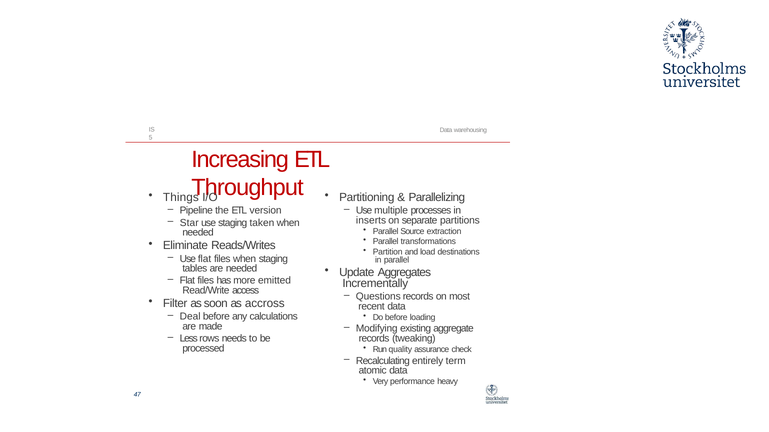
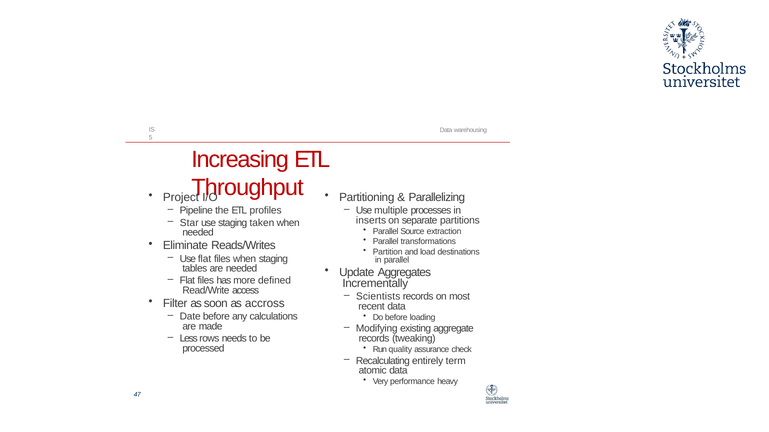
Things: Things -> Project (181, 198)
version: version -> profiles (266, 211)
emitted: emitted -> defined (274, 281)
Questions: Questions -> Scientists (378, 297)
Deal: Deal -> Date (190, 317)
